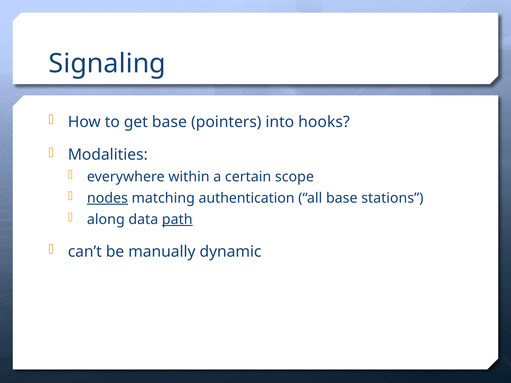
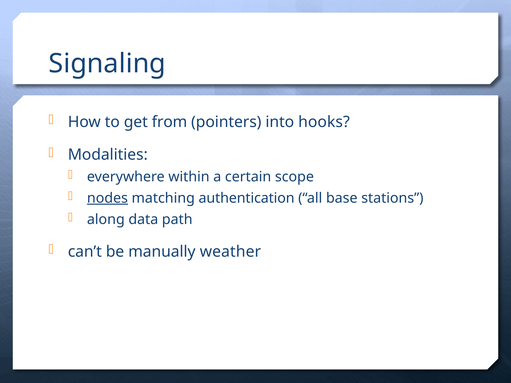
get base: base -> from (170, 122)
path underline: present -> none (177, 220)
dynamic: dynamic -> weather (230, 252)
